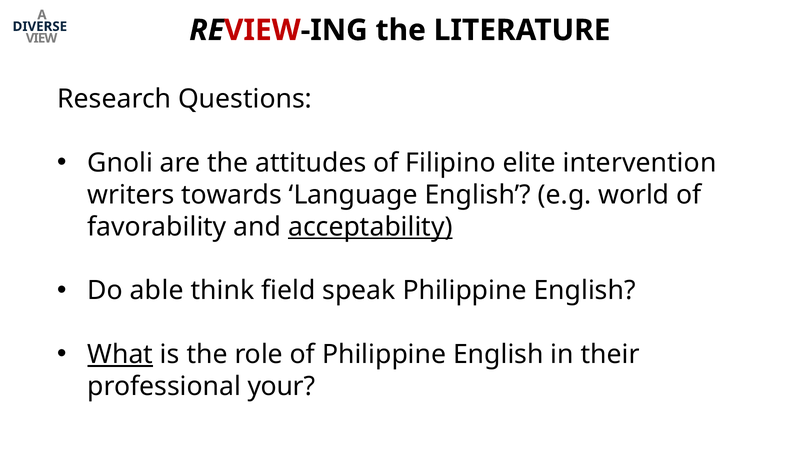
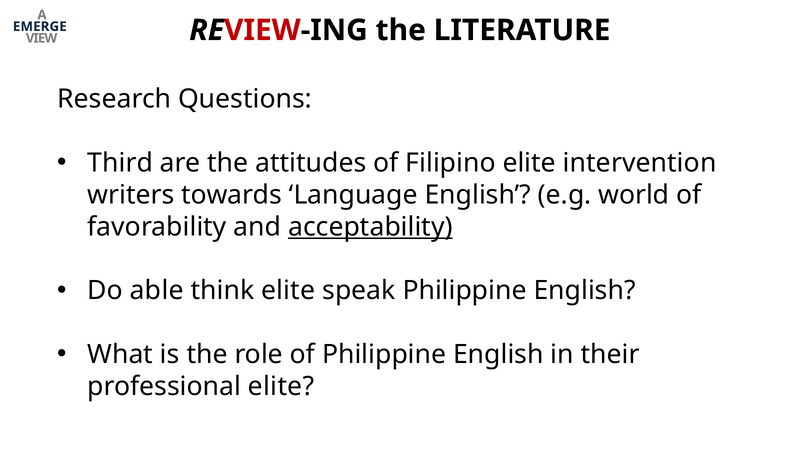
DIVERSE: DIVERSE -> EMERGE (40, 27)
Gnoli: Gnoli -> Third (120, 163)
think field: field -> elite (288, 291)
What underline: present -> none (120, 354)
professional your: your -> elite (281, 386)
